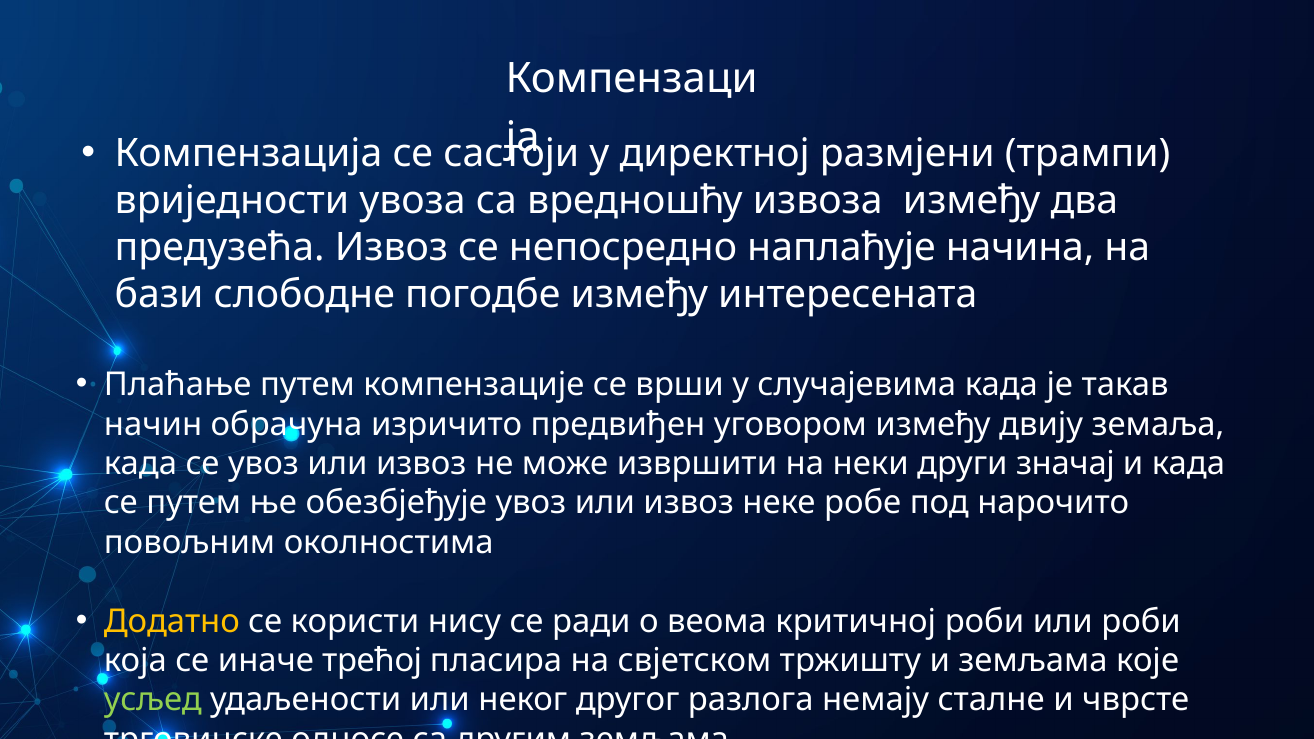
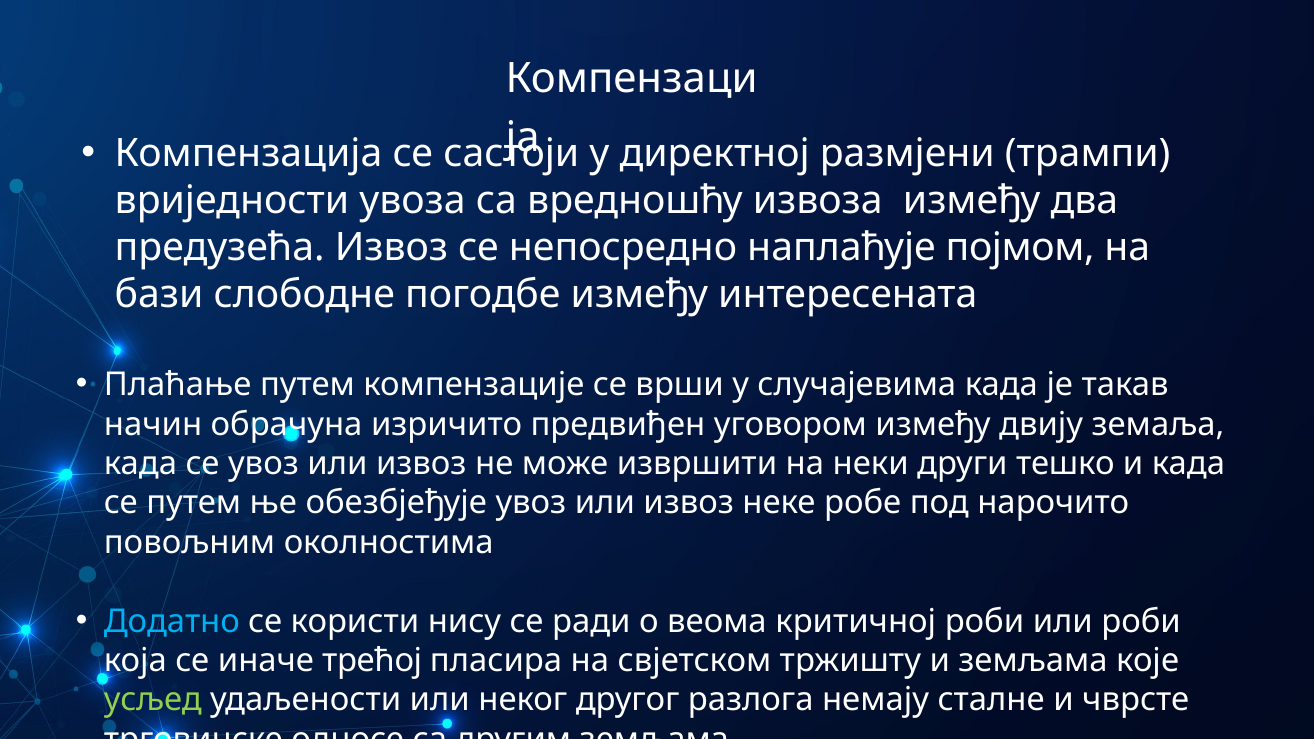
начина: начина -> појмом (1020, 248)
значај: значај -> тешко (1065, 464)
Додатно colour: yellow -> light blue (172, 621)
